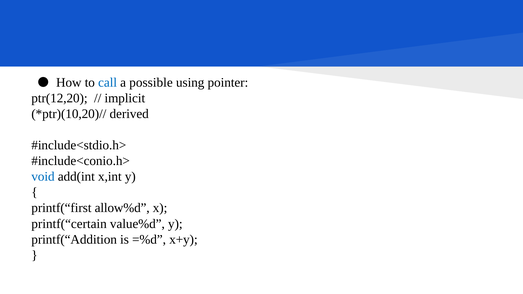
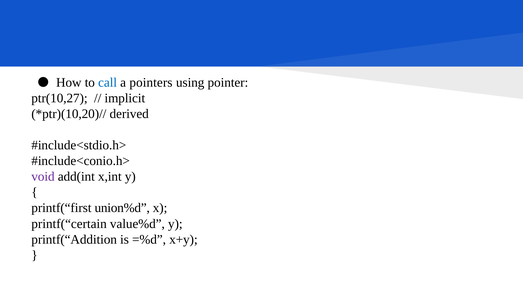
possible: possible -> pointers (151, 83)
ptr(12,20: ptr(12,20 -> ptr(10,27 (59, 98)
void colour: blue -> purple (43, 177)
allow%d: allow%d -> union%d (122, 208)
